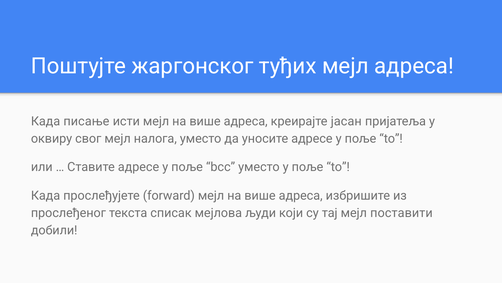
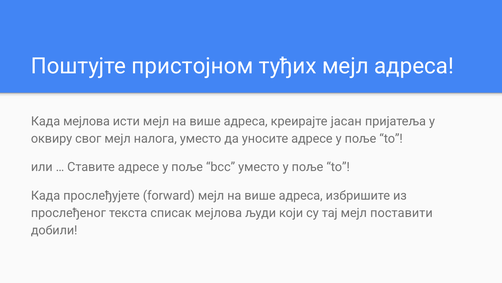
жаргонског: жаргонског -> пристојном (192, 66)
Када писање: писање -> мејлова (87, 121)
